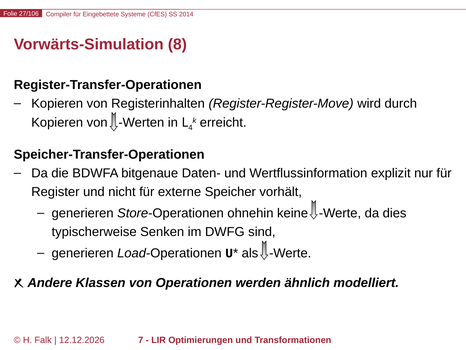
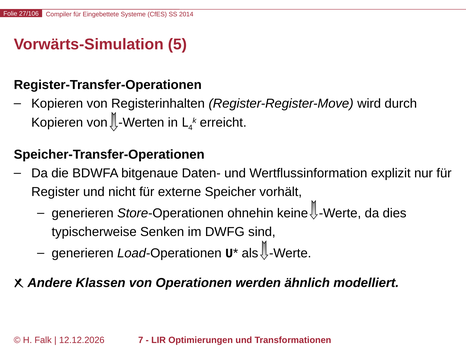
8: 8 -> 5 (177, 44)
